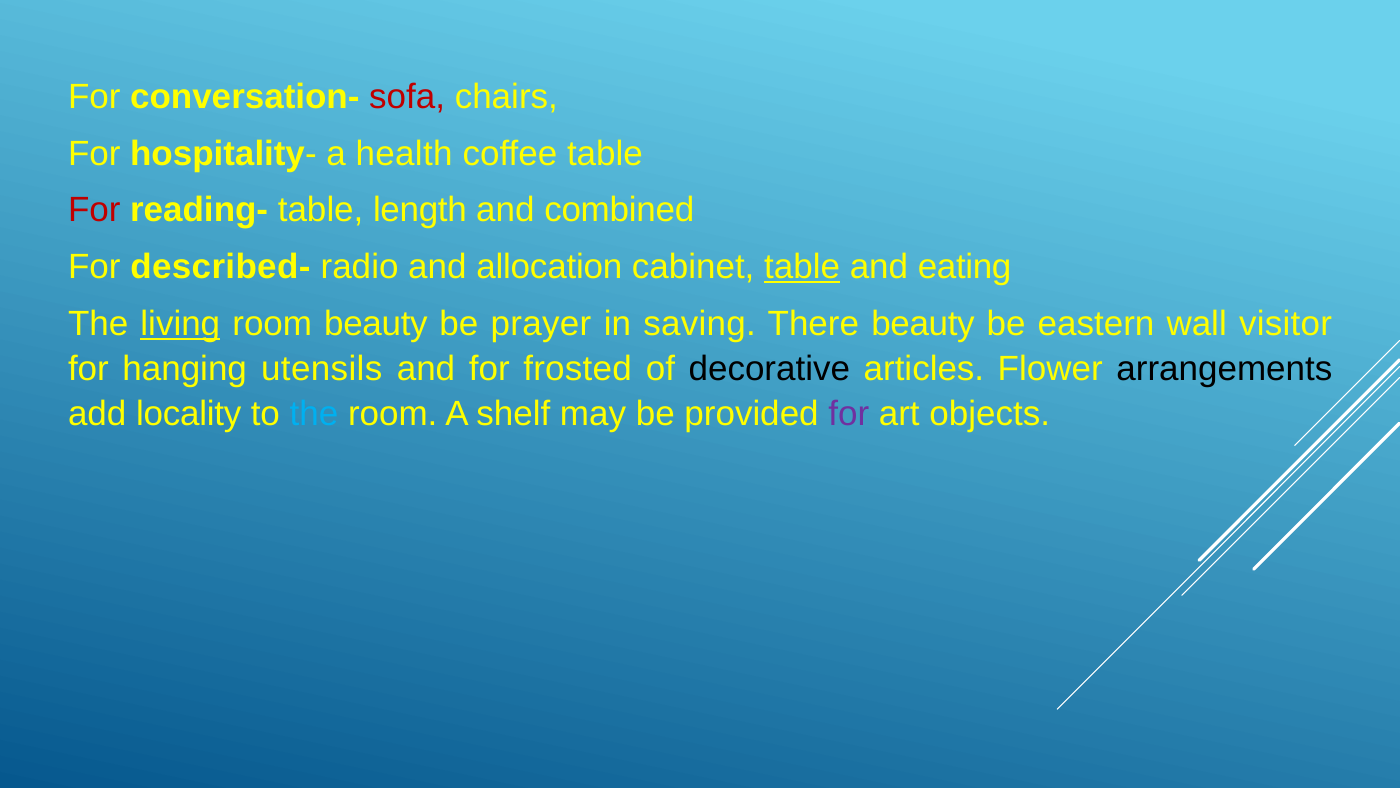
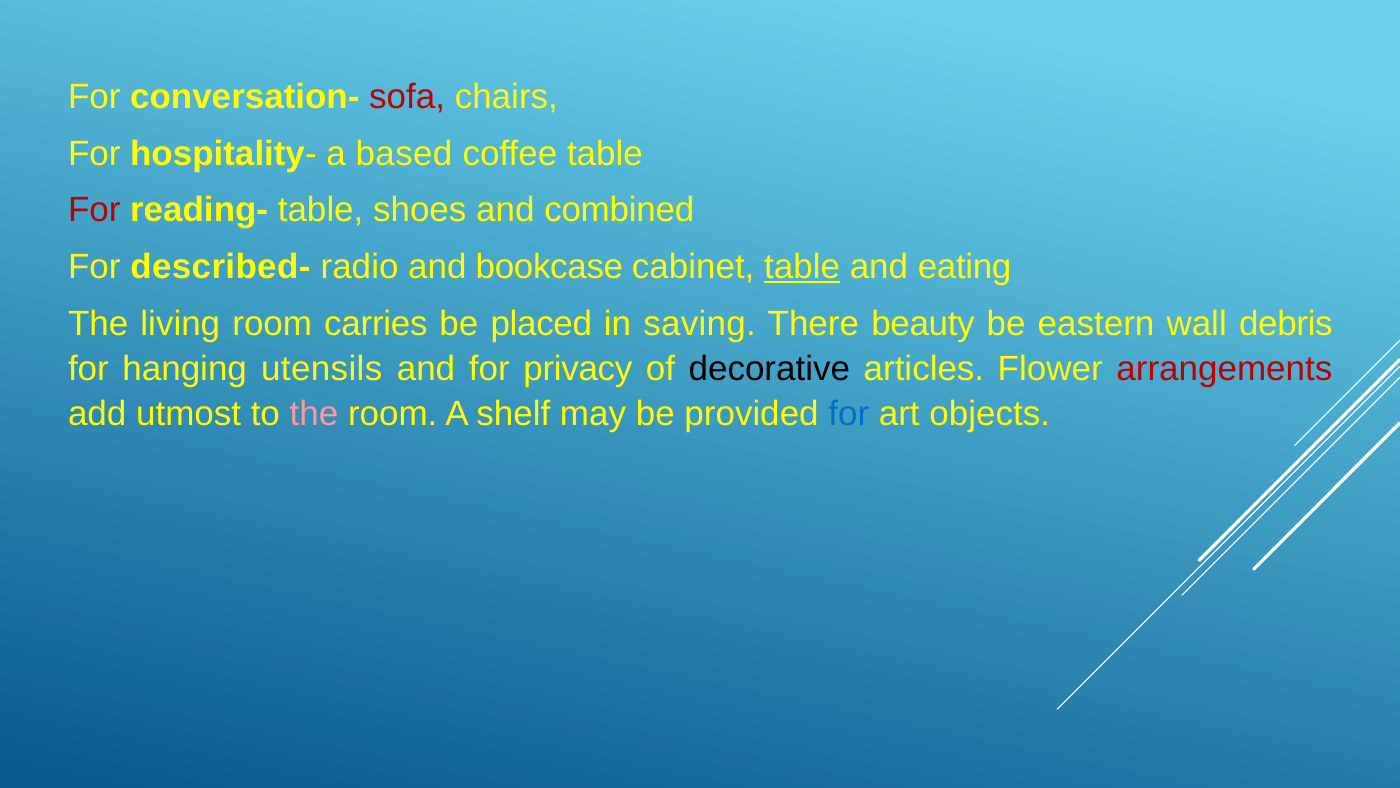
health: health -> based (404, 154)
length: length -> shoes (420, 210)
allocation: allocation -> bookcase (549, 267)
living underline: present -> none (180, 323)
room beauty: beauty -> carries (376, 323)
prayer: prayer -> placed (541, 323)
visitor: visitor -> debris (1286, 323)
frosted: frosted -> privacy (578, 368)
arrangements colour: black -> red (1224, 368)
locality: locality -> utmost (189, 413)
the colour: light blue -> pink (314, 413)
for colour: purple -> blue (849, 413)
